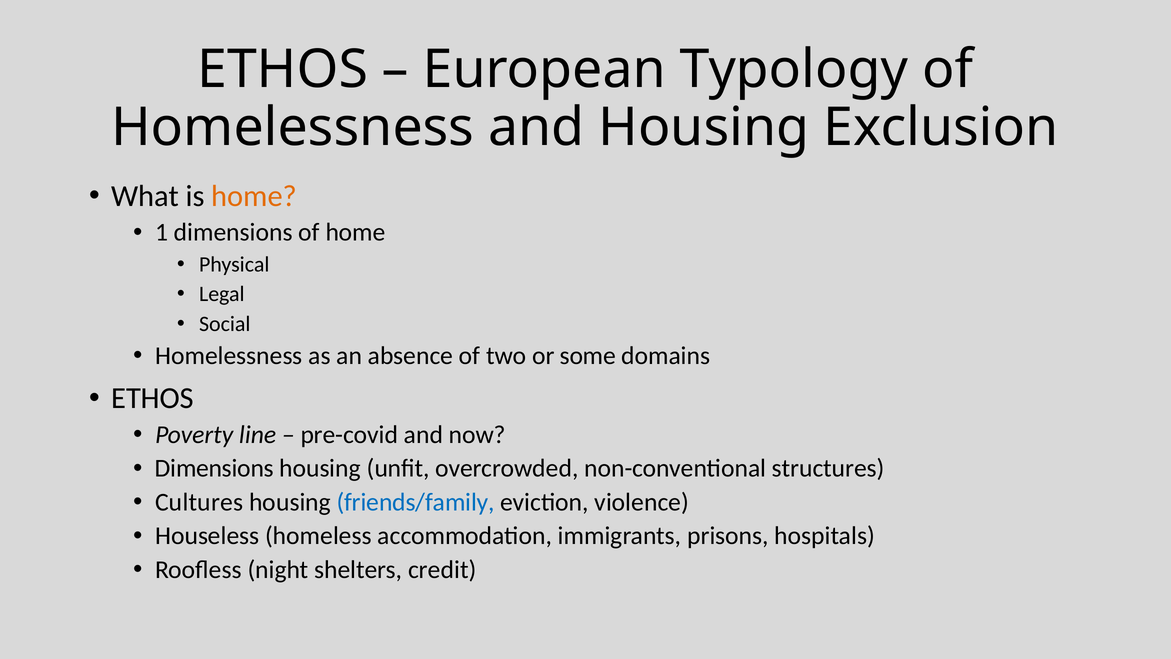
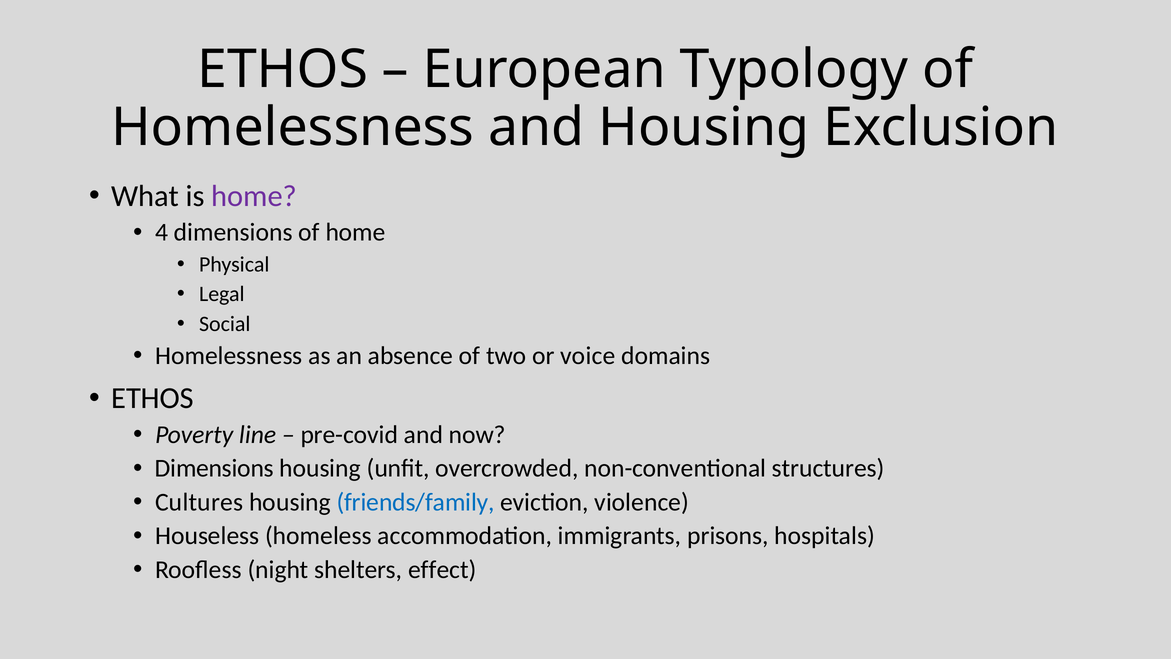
home colour: orange -> purple (254, 196)
1: 1 -> 4 (162, 232)
some: some -> voice (588, 356)
credit: credit -> effect (442, 569)
